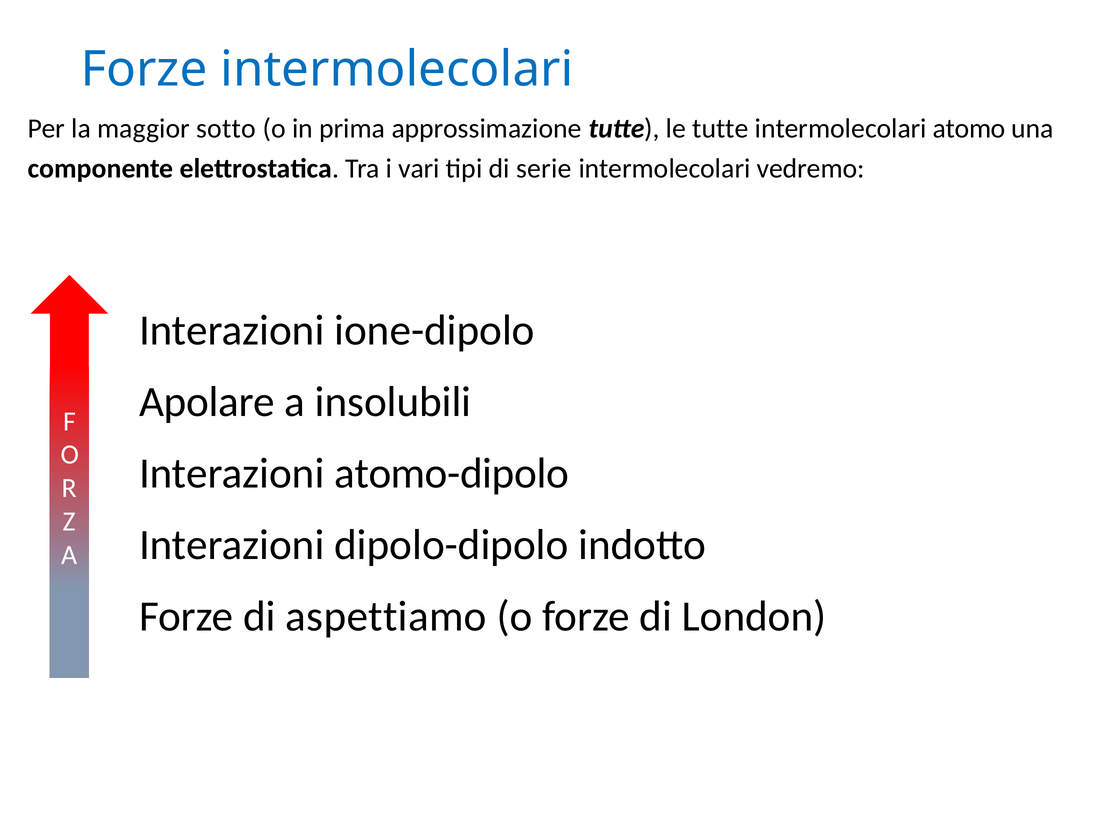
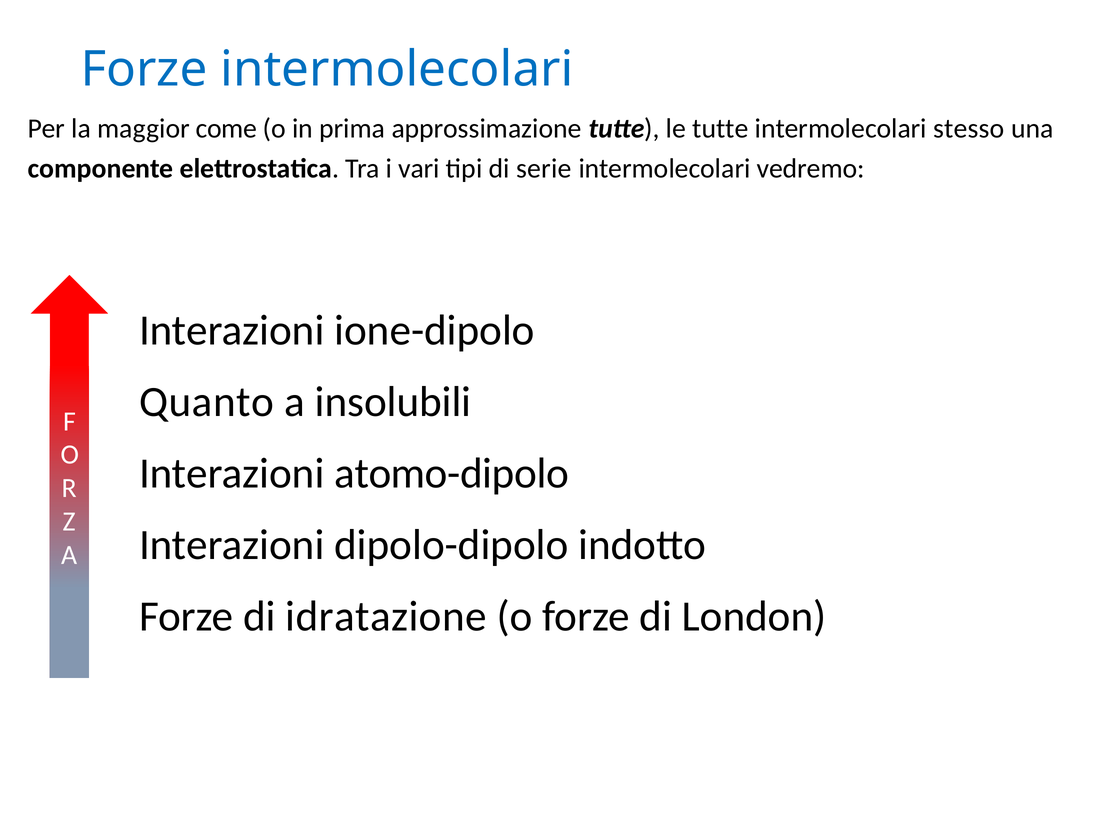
sotto: sotto -> come (226, 128)
atomo: atomo -> stesso (969, 128)
Apolare: Apolare -> Quanto (207, 402)
aspettiamo: aspettiamo -> idratazione (386, 616)
